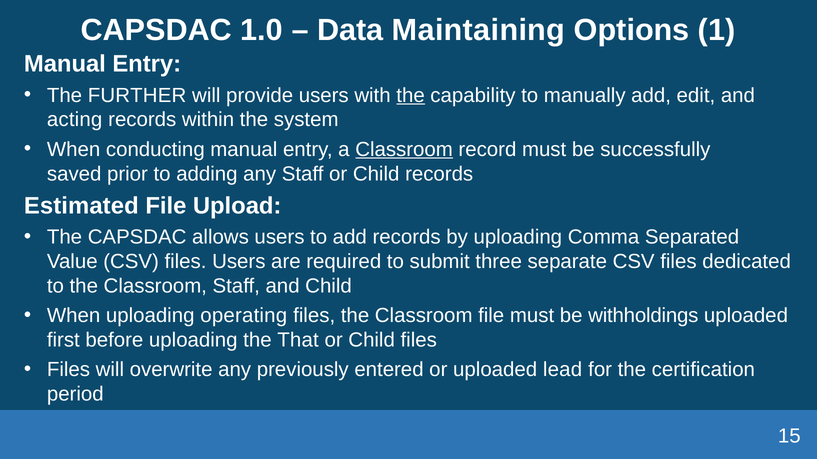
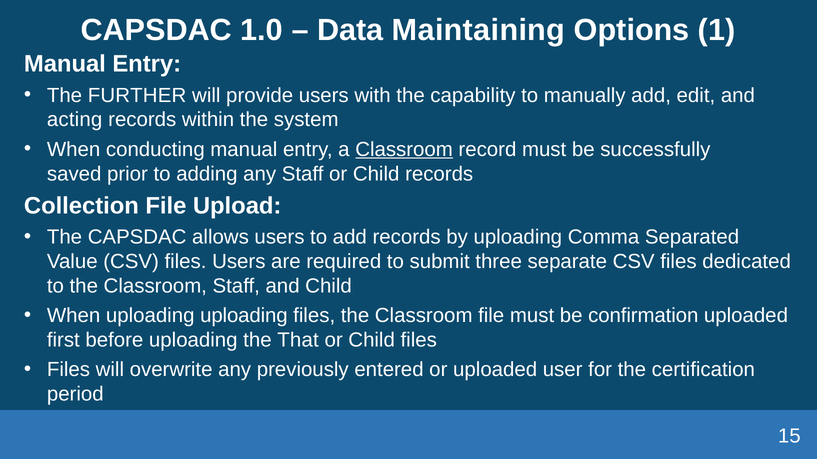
the underline: present -> none (411, 95)
Estimated: Estimated -> Collection (81, 206)
uploading operating: operating -> uploading (244, 316)
withholdings: withholdings -> confirmation (643, 316)
lead: lead -> user (563, 370)
